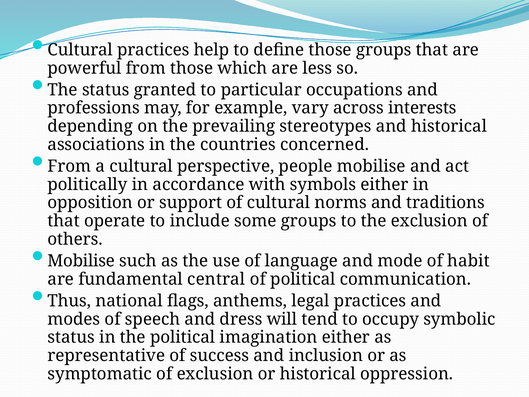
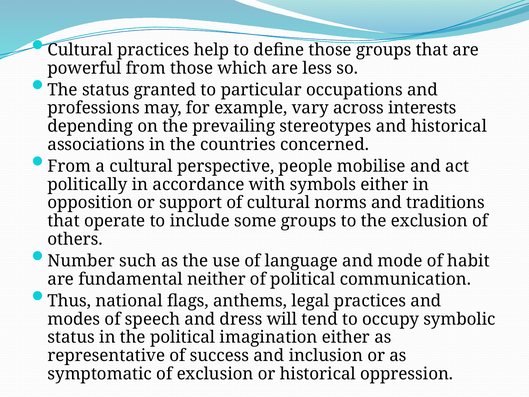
Mobilise: Mobilise -> Number (81, 261)
central: central -> neither (216, 279)
